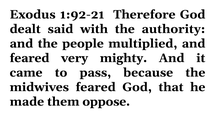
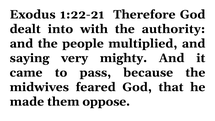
1:92-21: 1:92-21 -> 1:22-21 (82, 14)
said: said -> into (60, 29)
feared: feared -> saying (30, 58)
